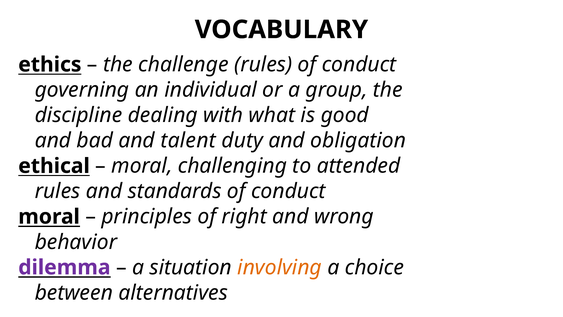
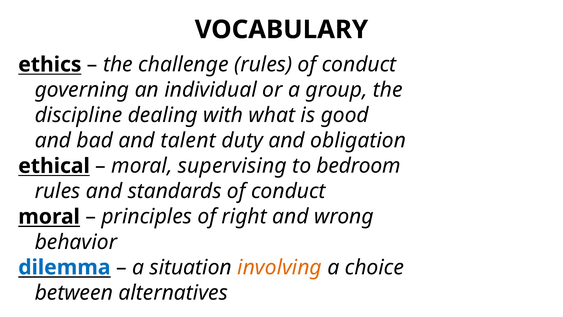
challenging: challenging -> supervising (232, 166)
attended: attended -> bedroom (359, 166)
dilemma colour: purple -> blue (64, 267)
